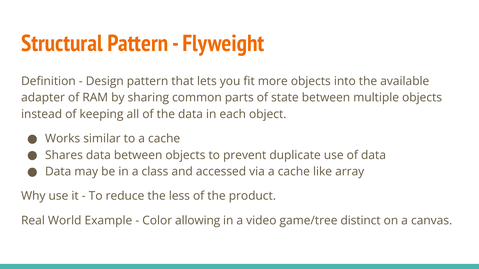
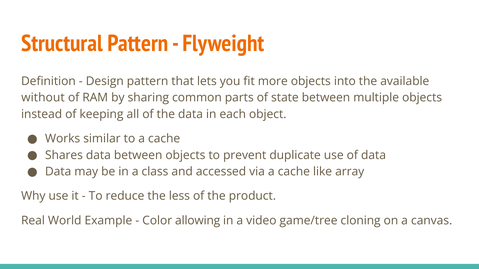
adapter: adapter -> without (43, 98)
distinct: distinct -> cloning (361, 221)
